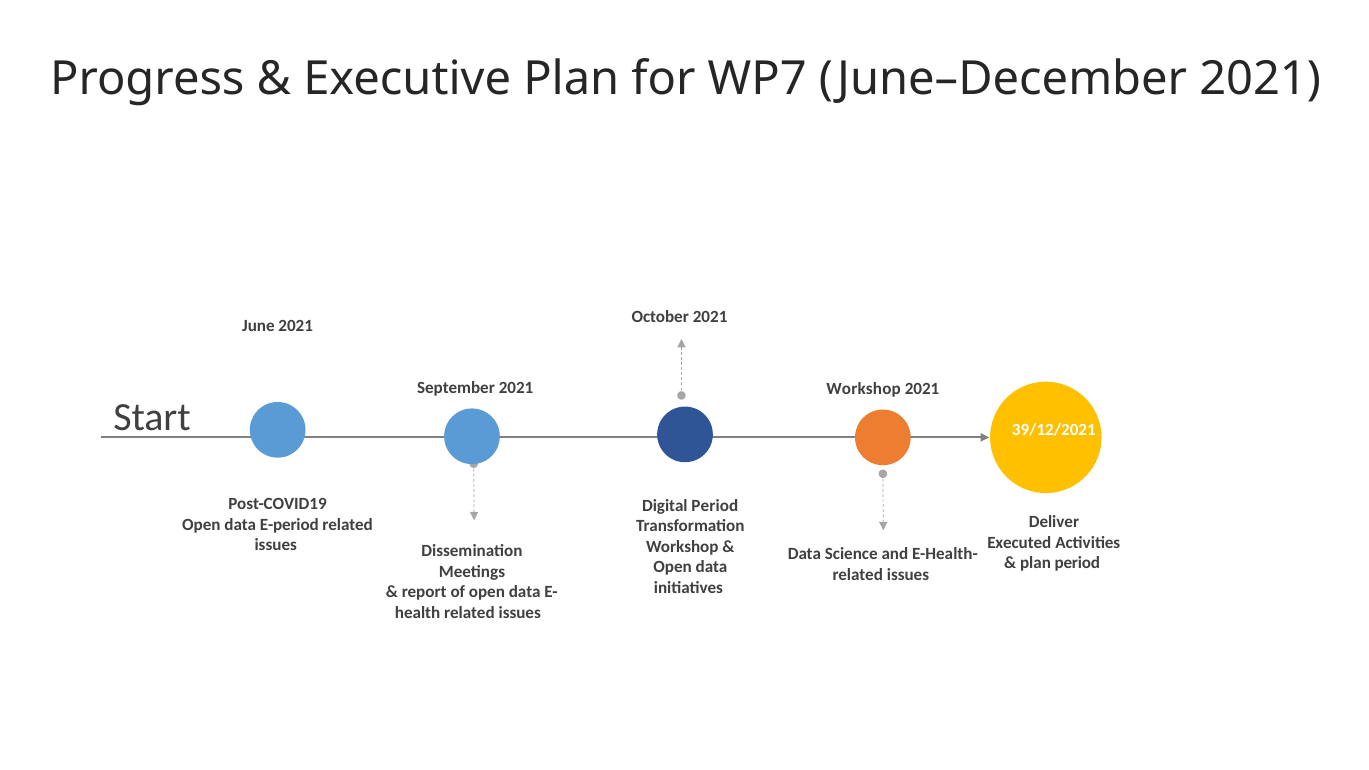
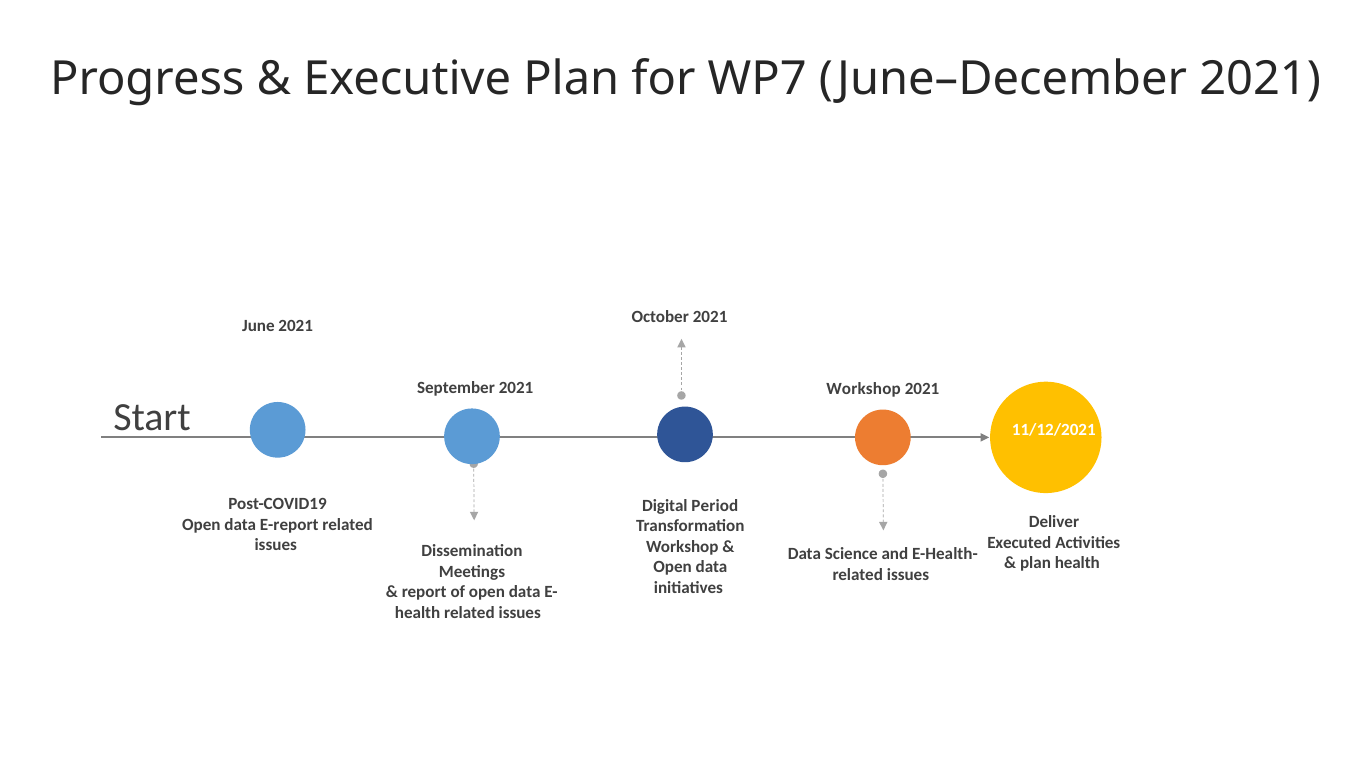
39/12/2021: 39/12/2021 -> 11/12/2021 (1054, 430)
E-period: E-period -> E-report (289, 525)
plan period: period -> health (1077, 563)
